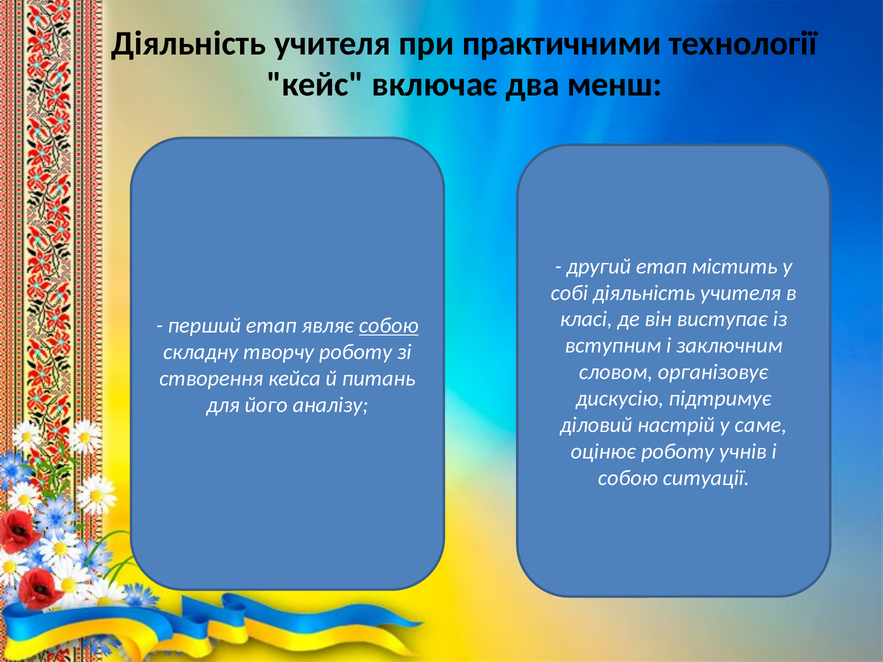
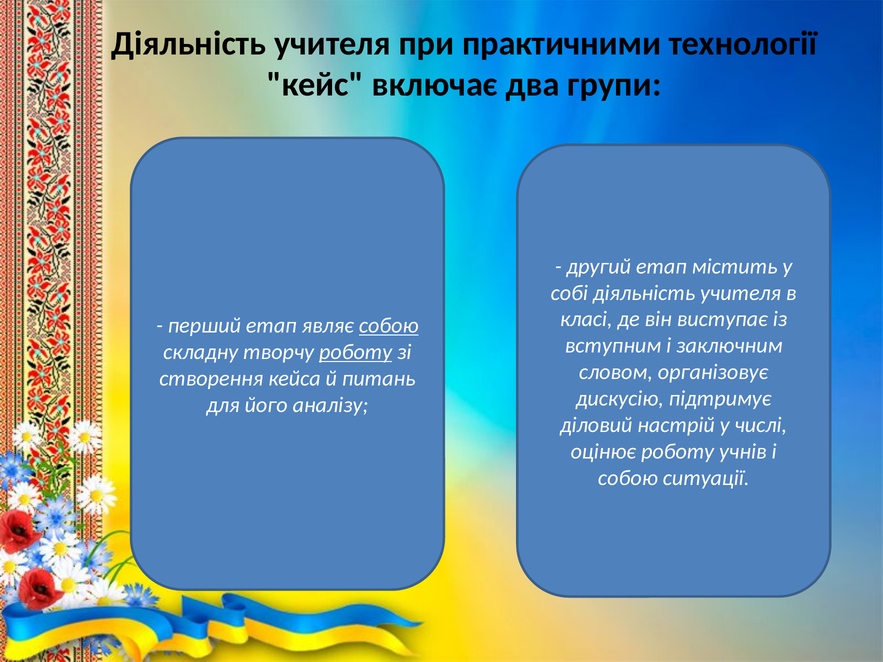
менш: менш -> групи (614, 85)
роботу underline: none -> present (356, 352)
саме: саме -> числі (761, 425)
